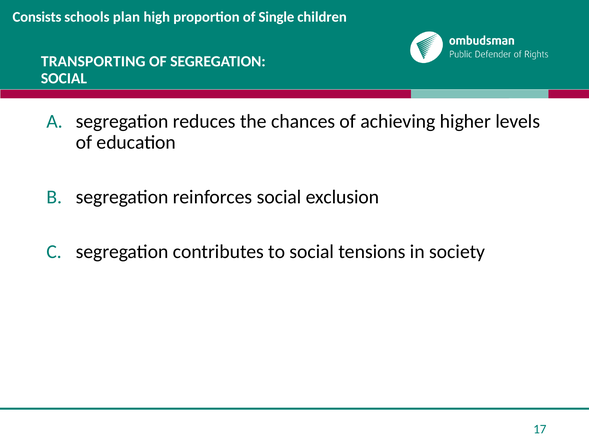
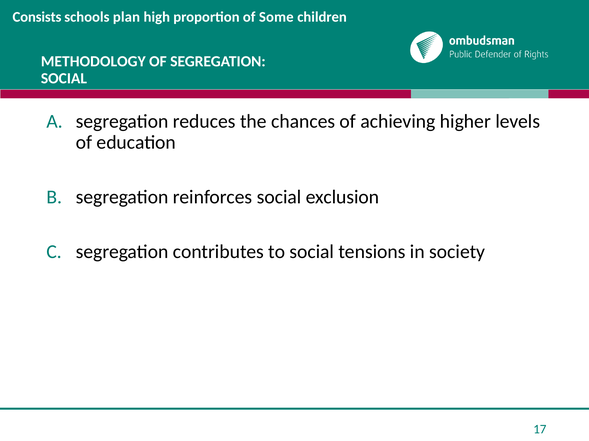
Single: Single -> Some (276, 17)
TRANSPORTING: TRANSPORTING -> METHODOLOGY (93, 62)
